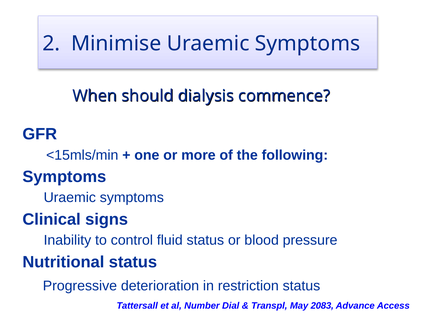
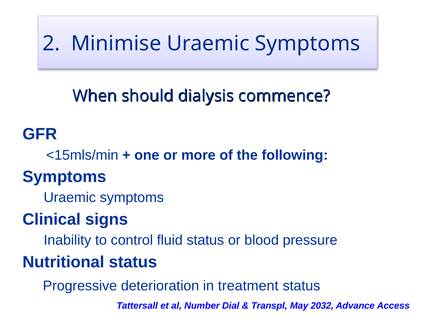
restriction: restriction -> treatment (248, 286)
2083: 2083 -> 2032 (322, 306)
